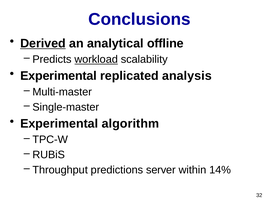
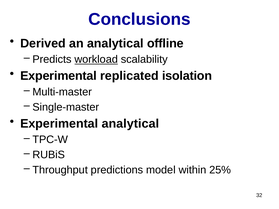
Derived underline: present -> none (43, 43)
analysis: analysis -> isolation (187, 76)
Experimental algorithm: algorithm -> analytical (130, 124)
server: server -> model (161, 170)
14%: 14% -> 25% (220, 170)
